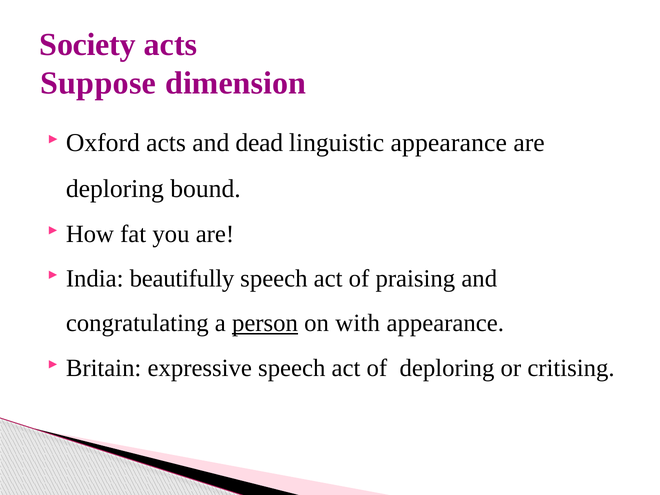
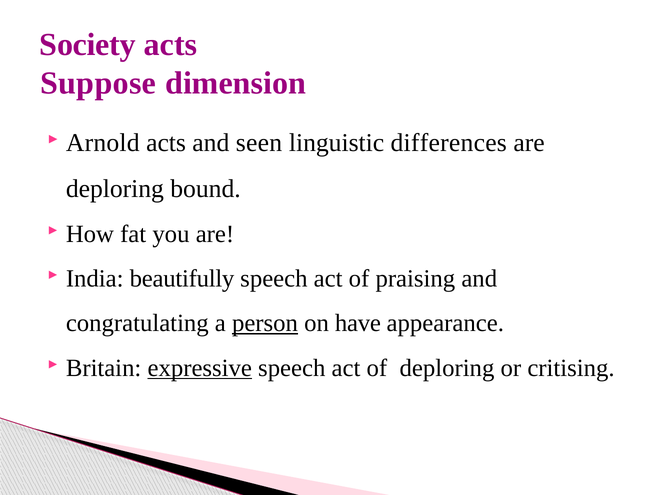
Oxford: Oxford -> Arnold (103, 143)
dead: dead -> seen (259, 143)
linguistic appearance: appearance -> differences (449, 143)
with: with -> have (358, 323)
expressive underline: none -> present (200, 368)
